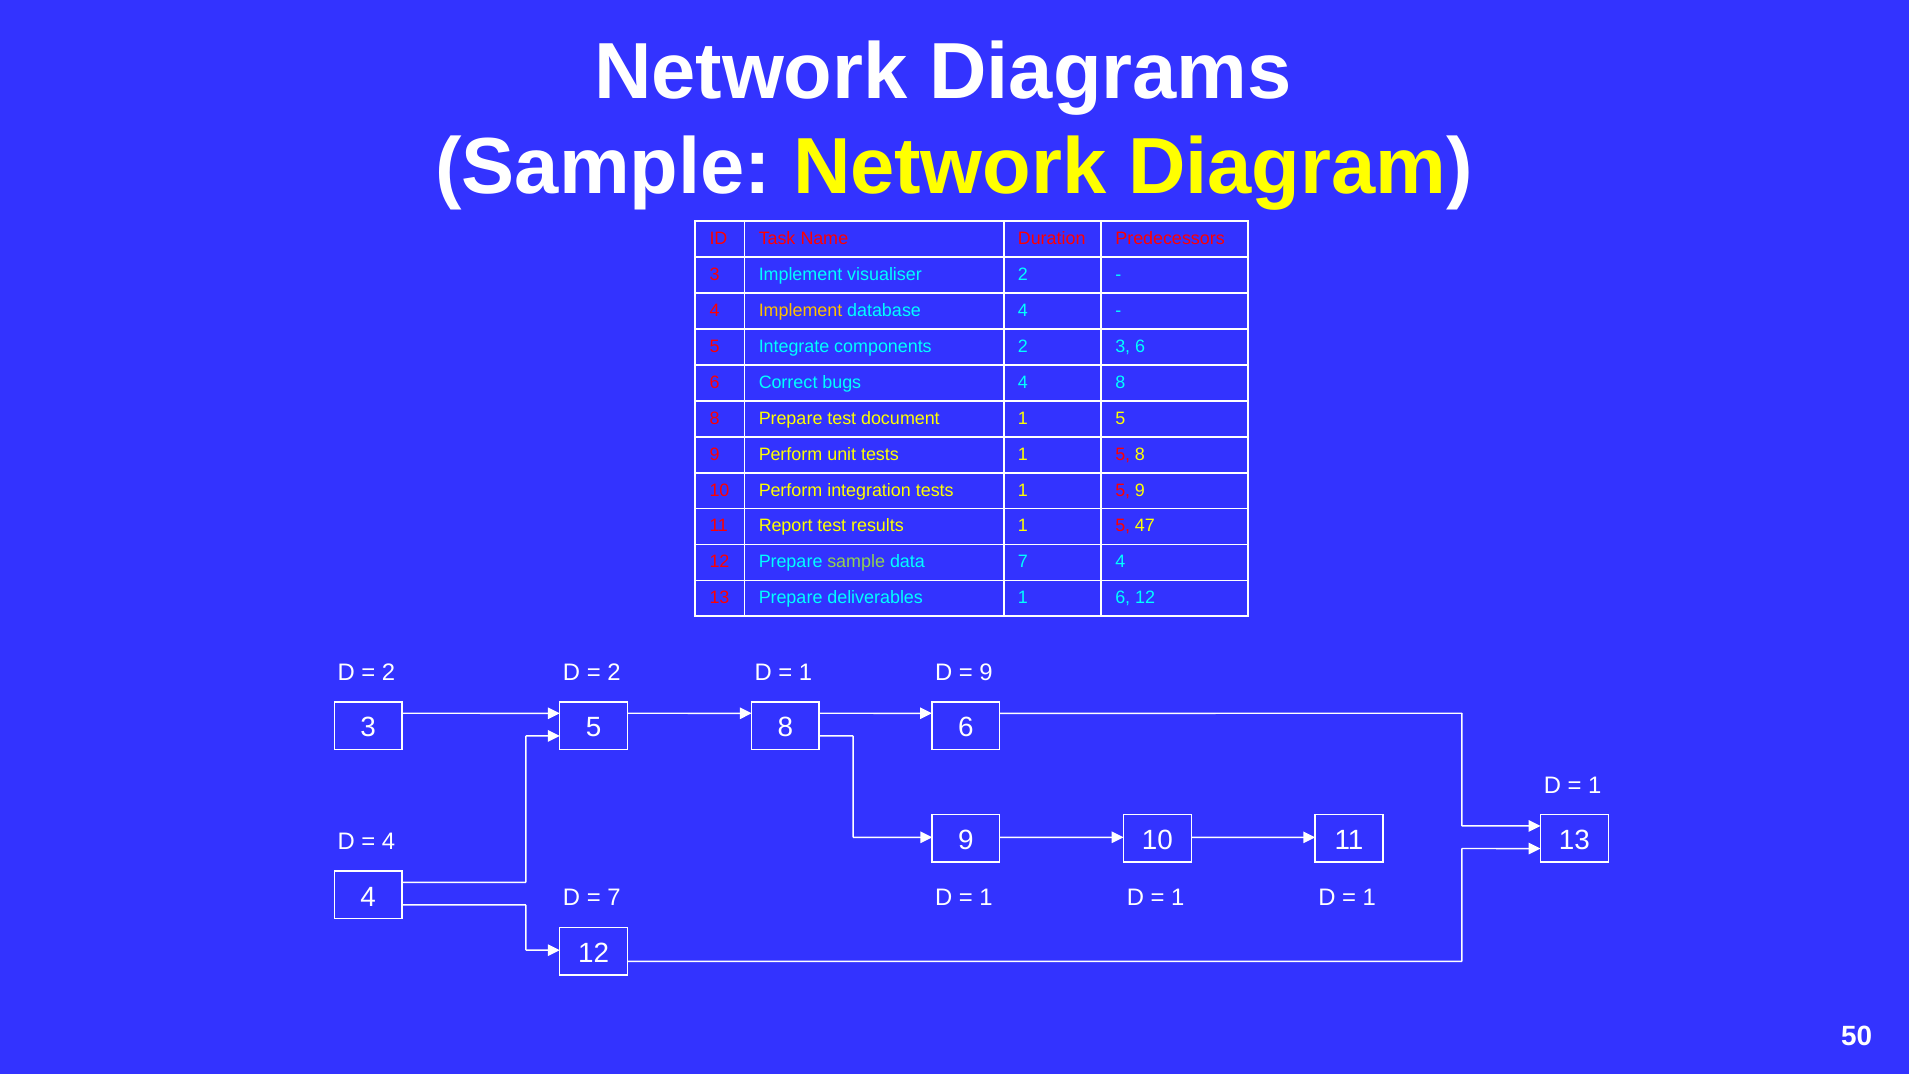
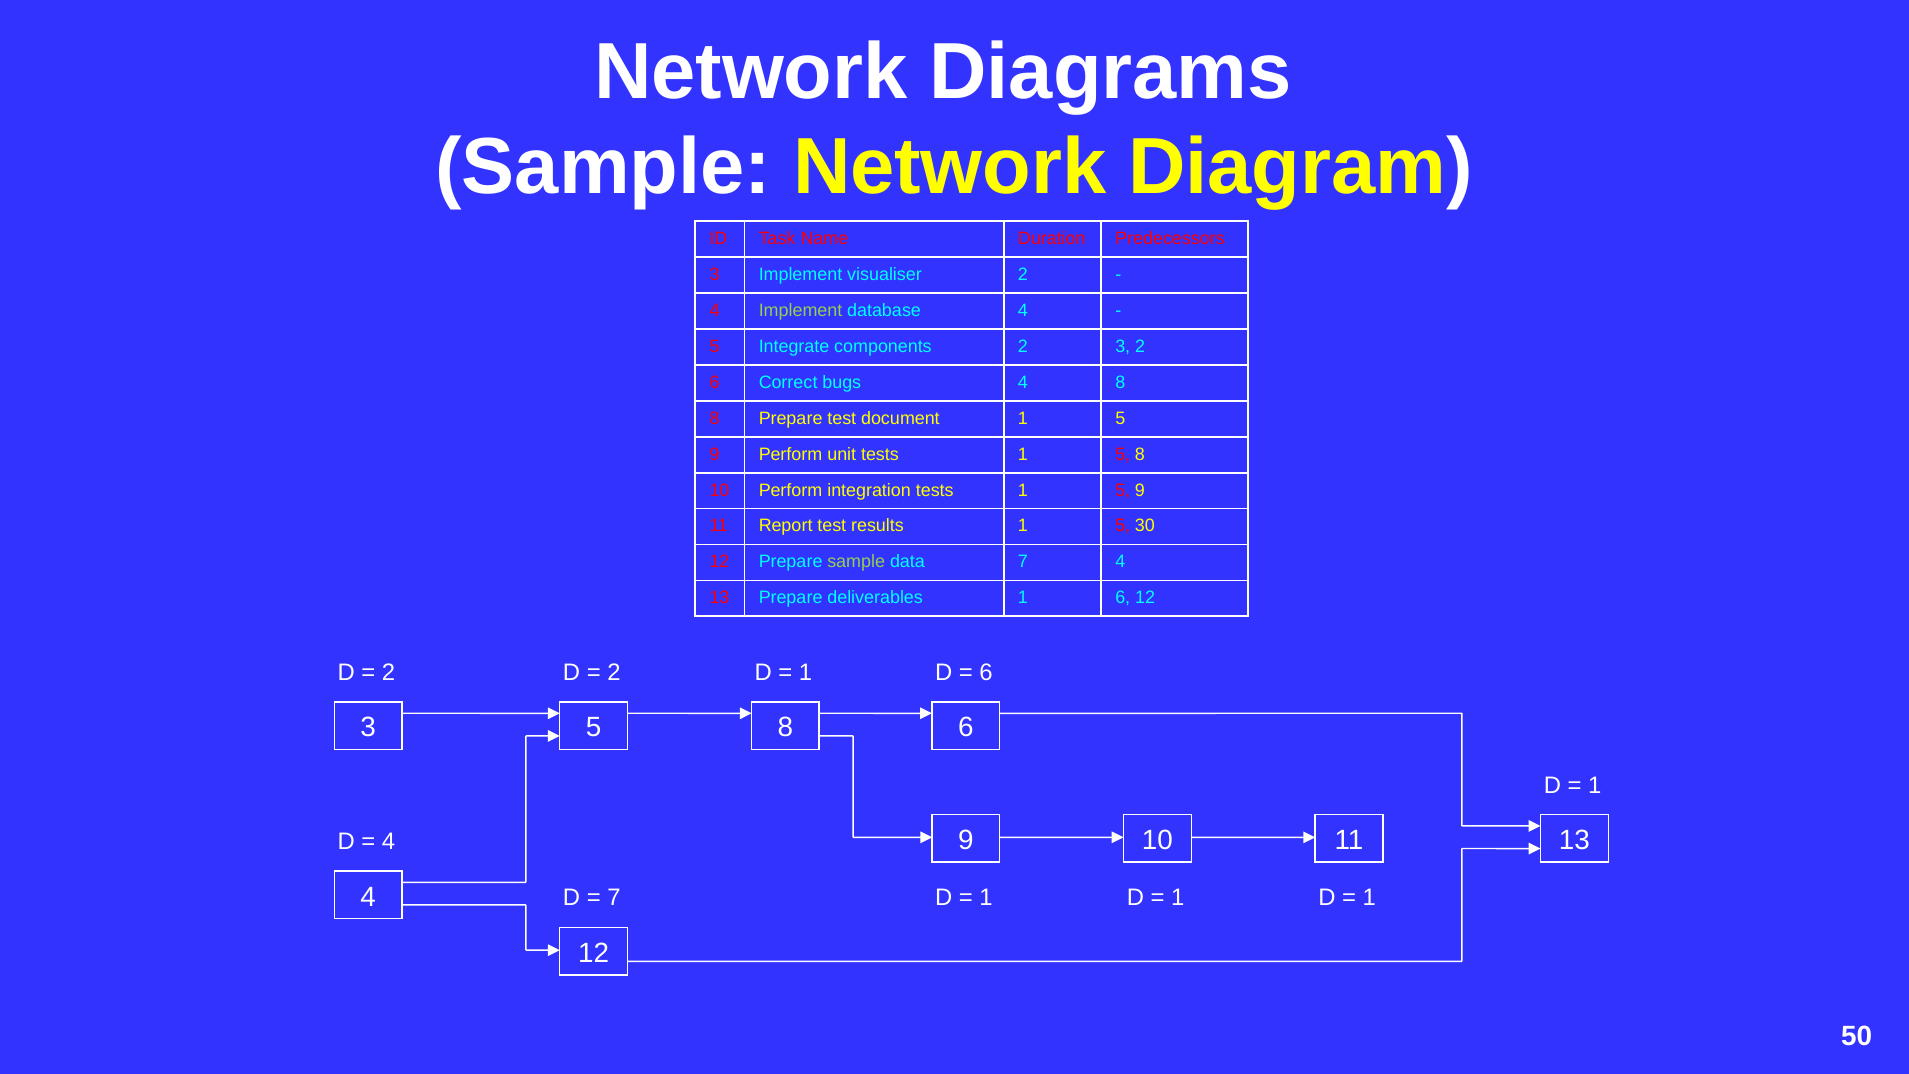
Implement colour: yellow -> light green (801, 311)
3 6: 6 -> 2 (1140, 346)
47: 47 -> 30 (1145, 526)
9: 9 -> 6 (986, 672)
